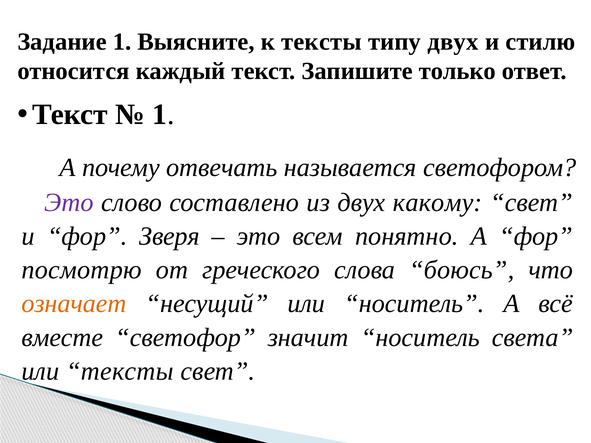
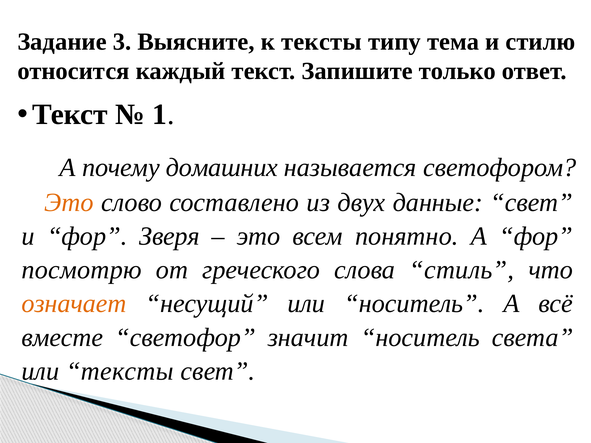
Задание 1: 1 -> 3 (122, 42)
типу двух: двух -> тема (453, 42)
отвечать: отвечать -> домашних (222, 168)
Это colour: purple -> orange (69, 203)
какому: какому -> данные (438, 203)
боюсь: боюсь -> стиль (462, 270)
